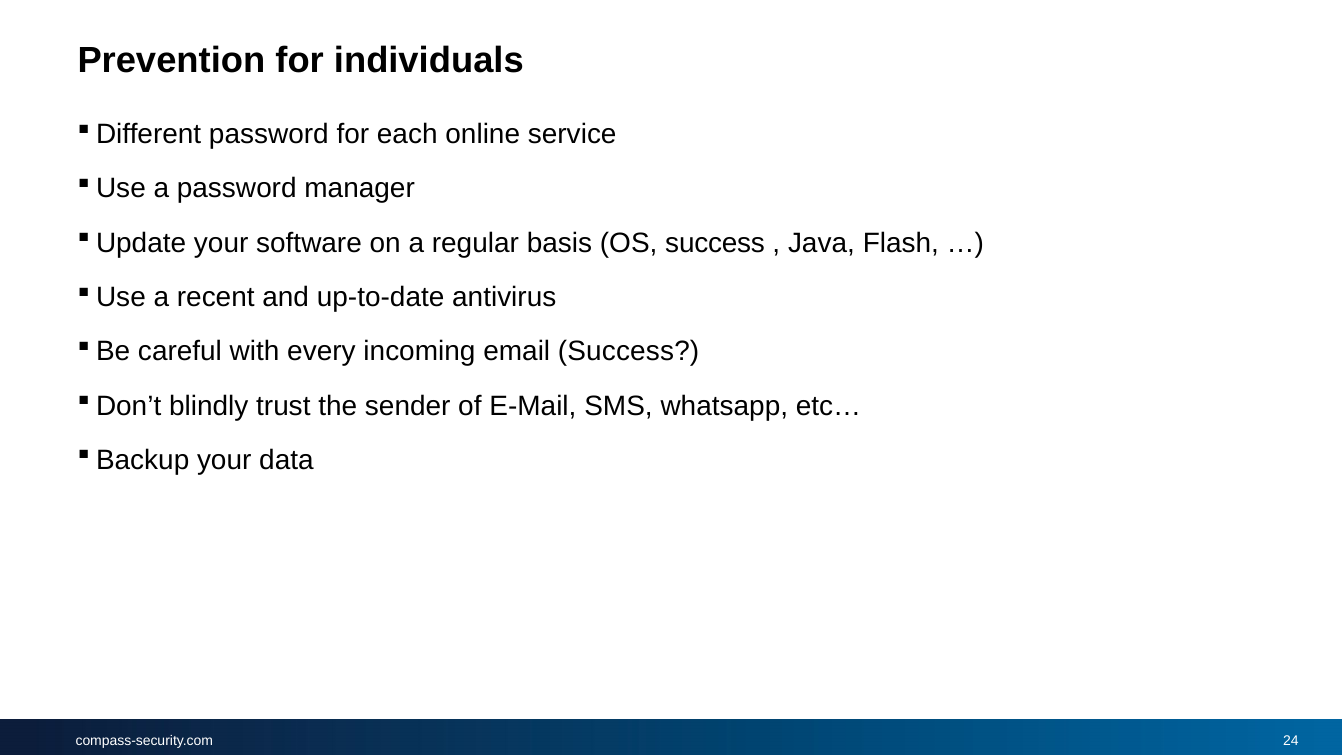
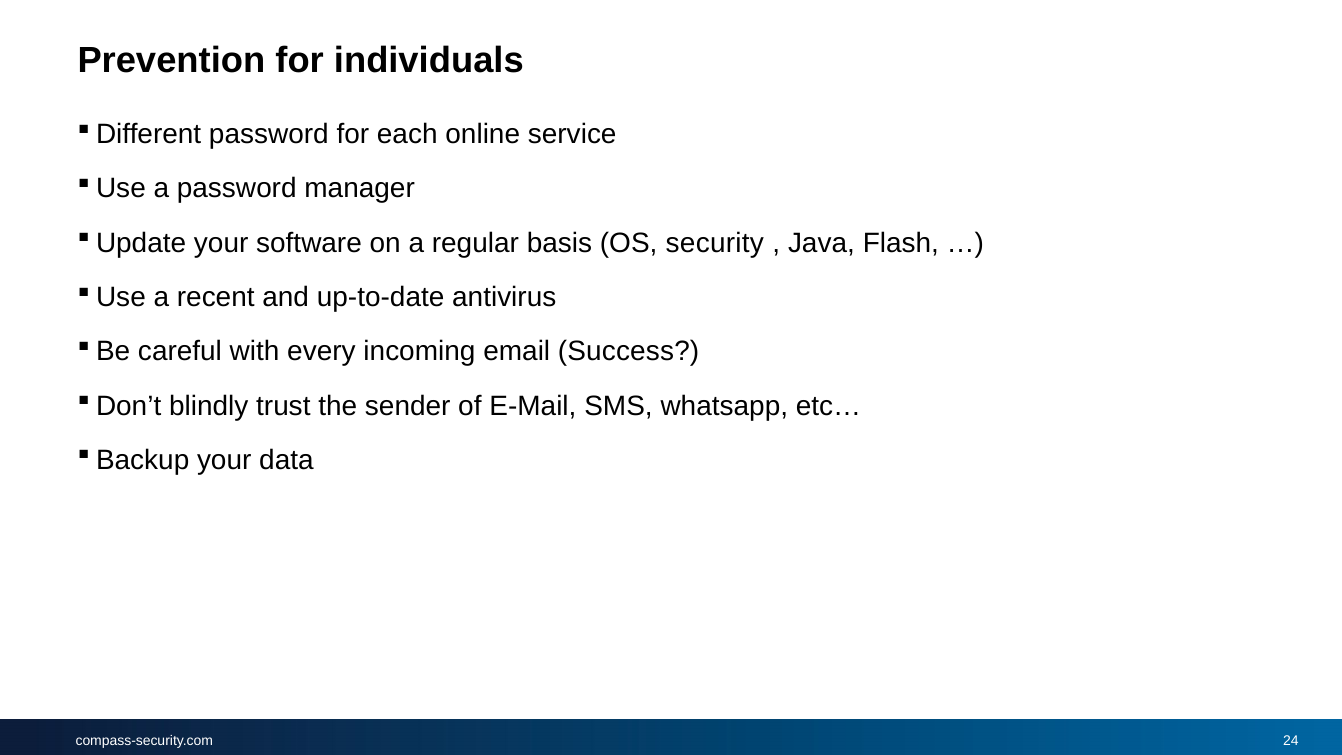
OS success: success -> security (715, 243)
